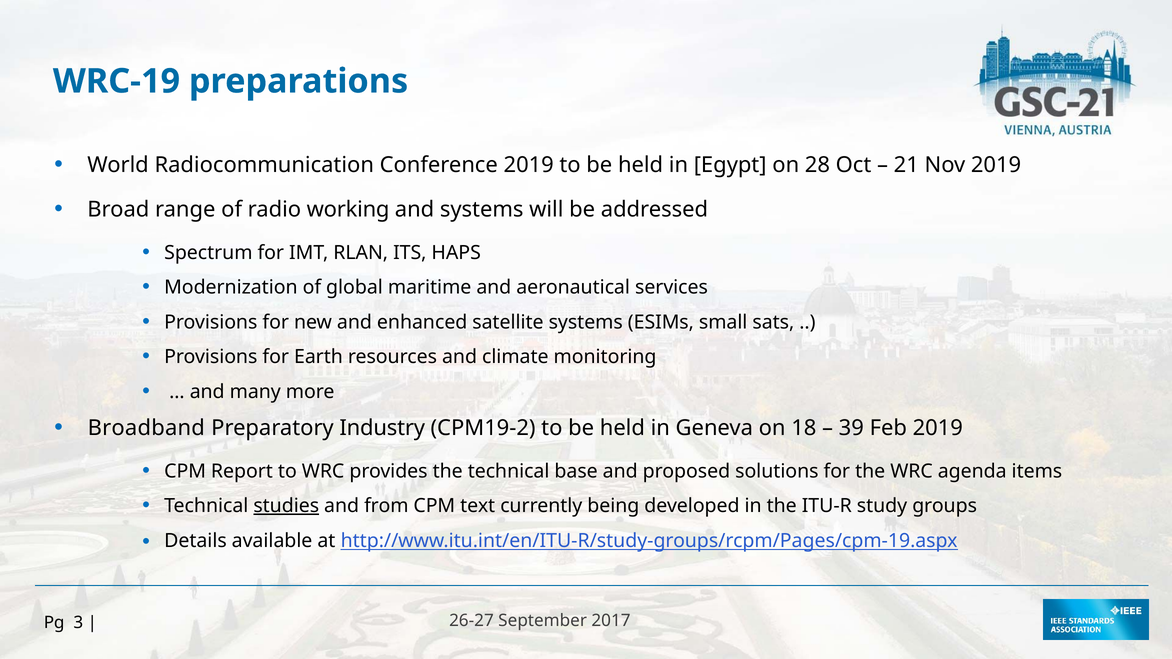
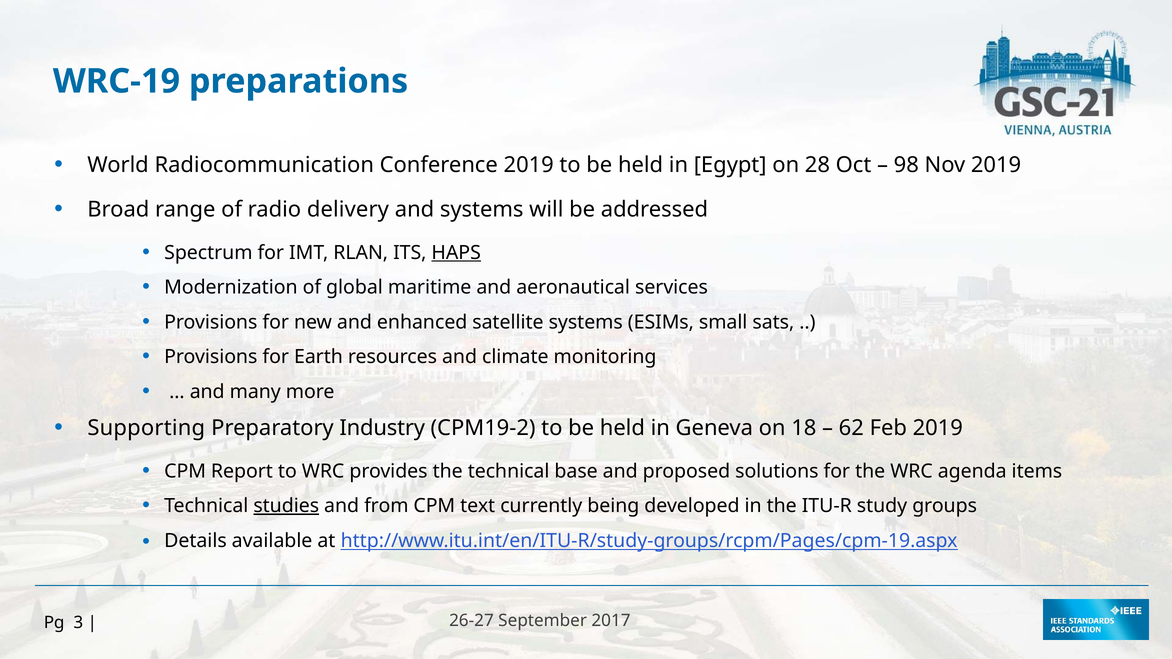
21: 21 -> 98 (906, 165)
working: working -> delivery (348, 210)
HAPS underline: none -> present (456, 253)
Broadband: Broadband -> Supporting (146, 428)
39: 39 -> 62 (851, 428)
